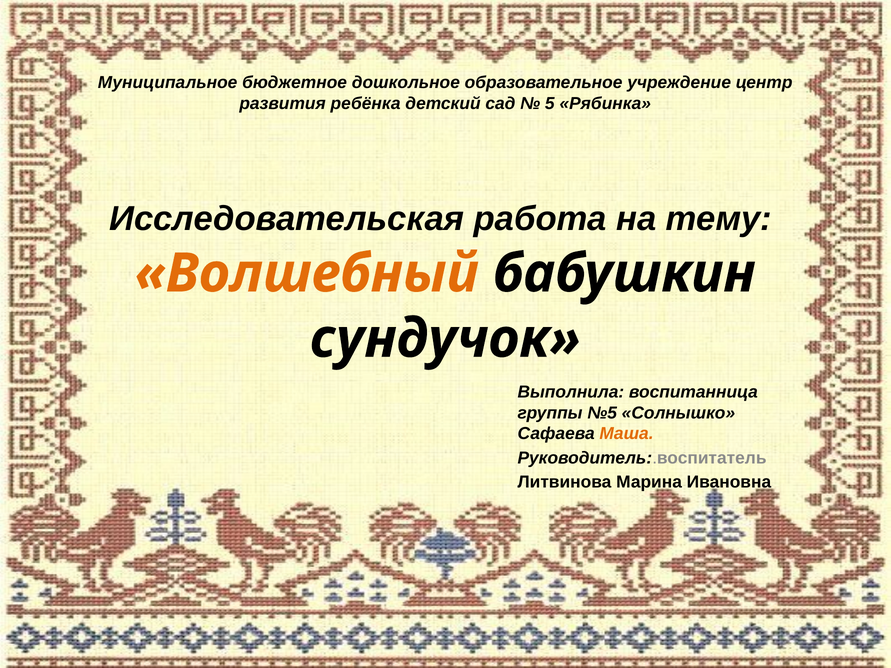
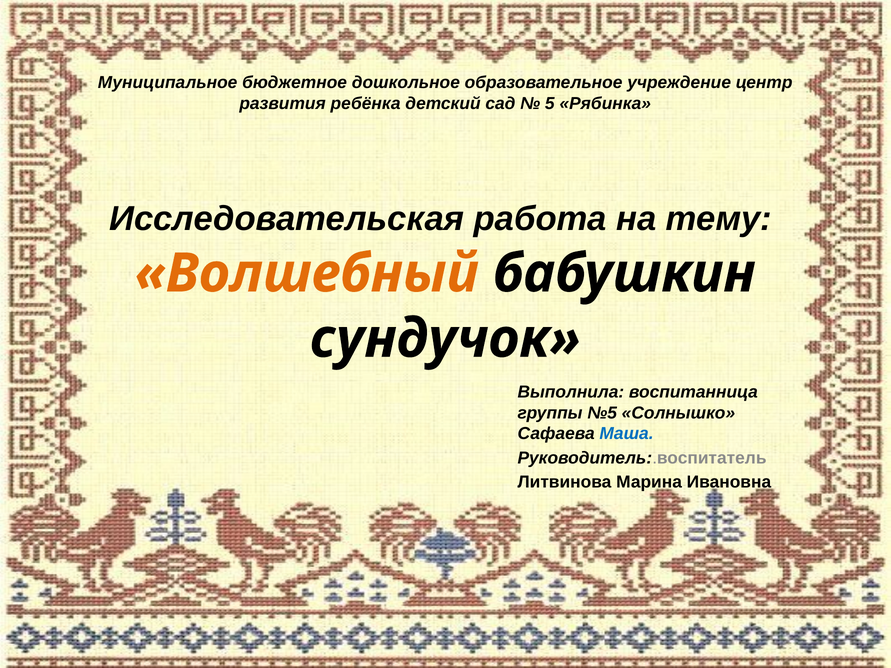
Маша colour: orange -> blue (627, 434)
